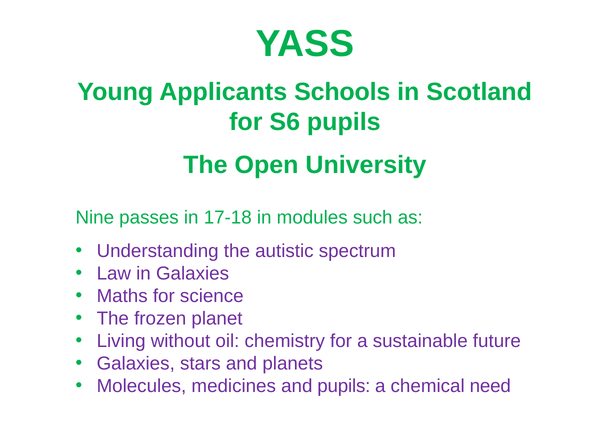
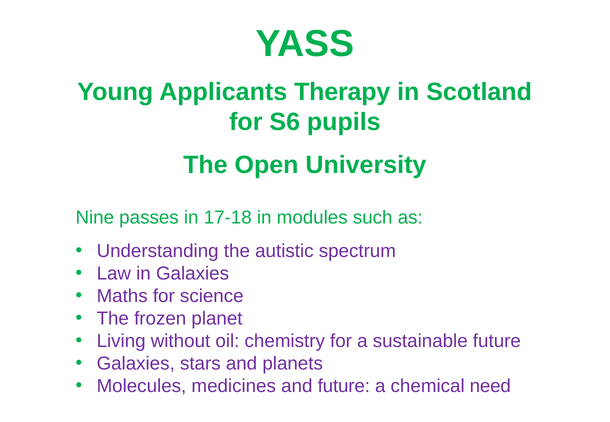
Schools: Schools -> Therapy (342, 92)
and pupils: pupils -> future (344, 387)
